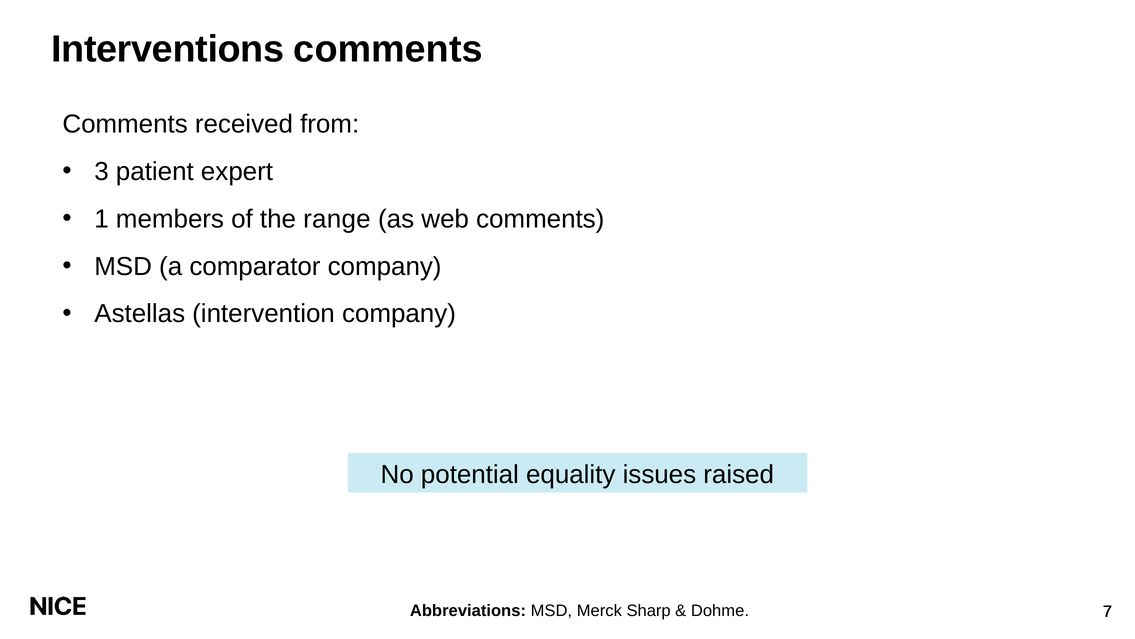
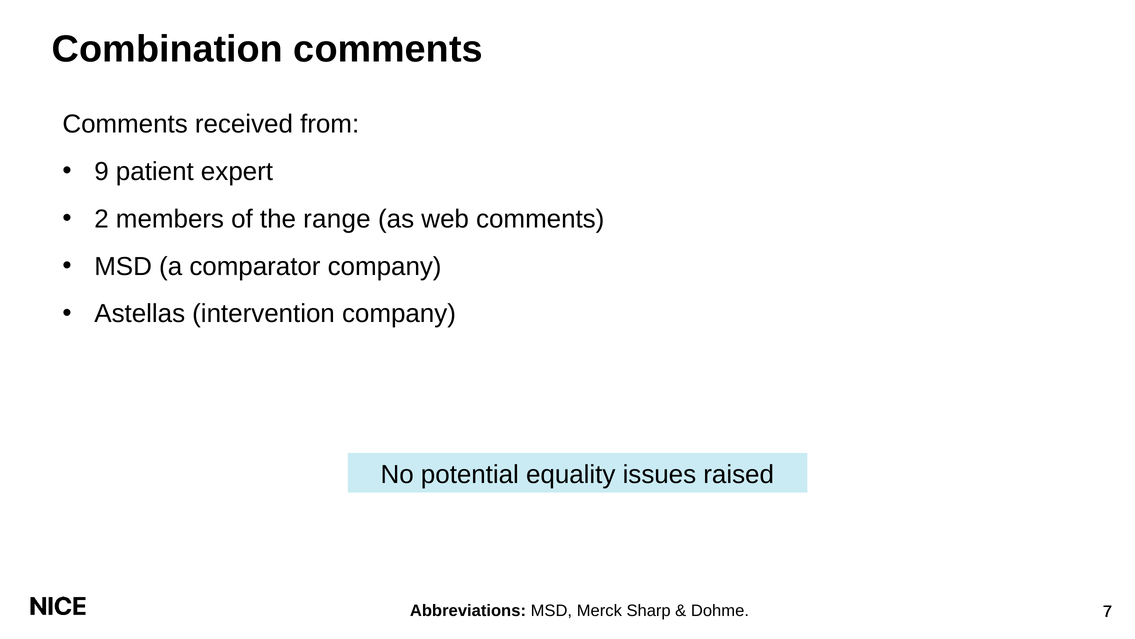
Interventions: Interventions -> Combination (167, 49)
3: 3 -> 9 (102, 171)
1: 1 -> 2 (102, 219)
